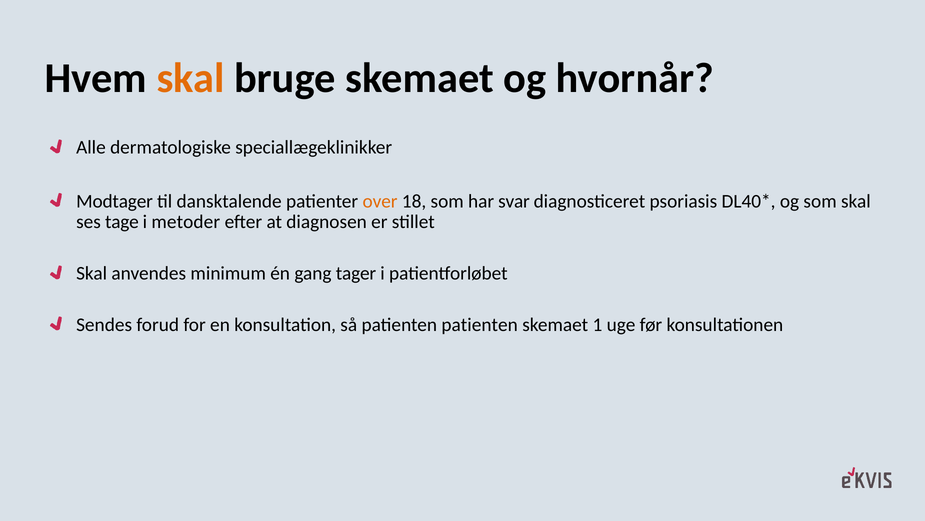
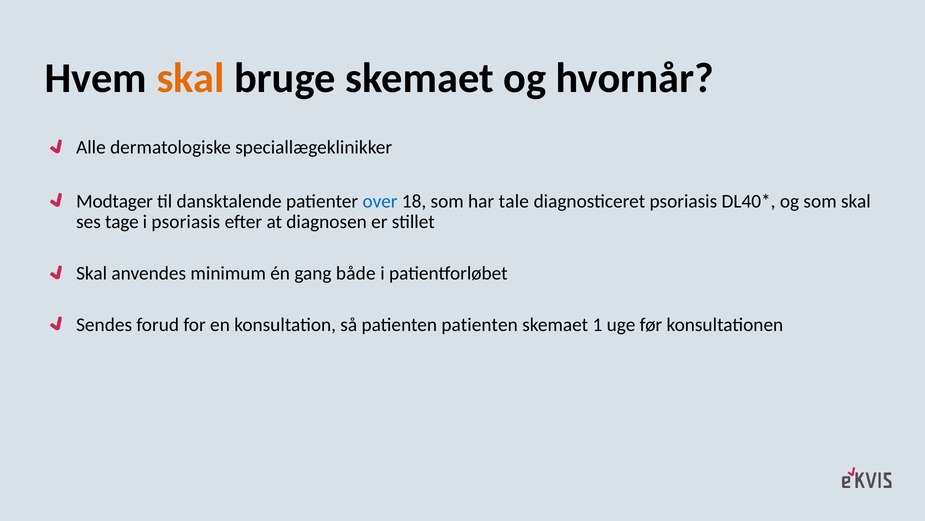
over colour: orange -> blue (380, 201)
svar: svar -> tale (514, 201)
i metoder: metoder -> psoriasis (186, 222)
tager: tager -> både (356, 273)
